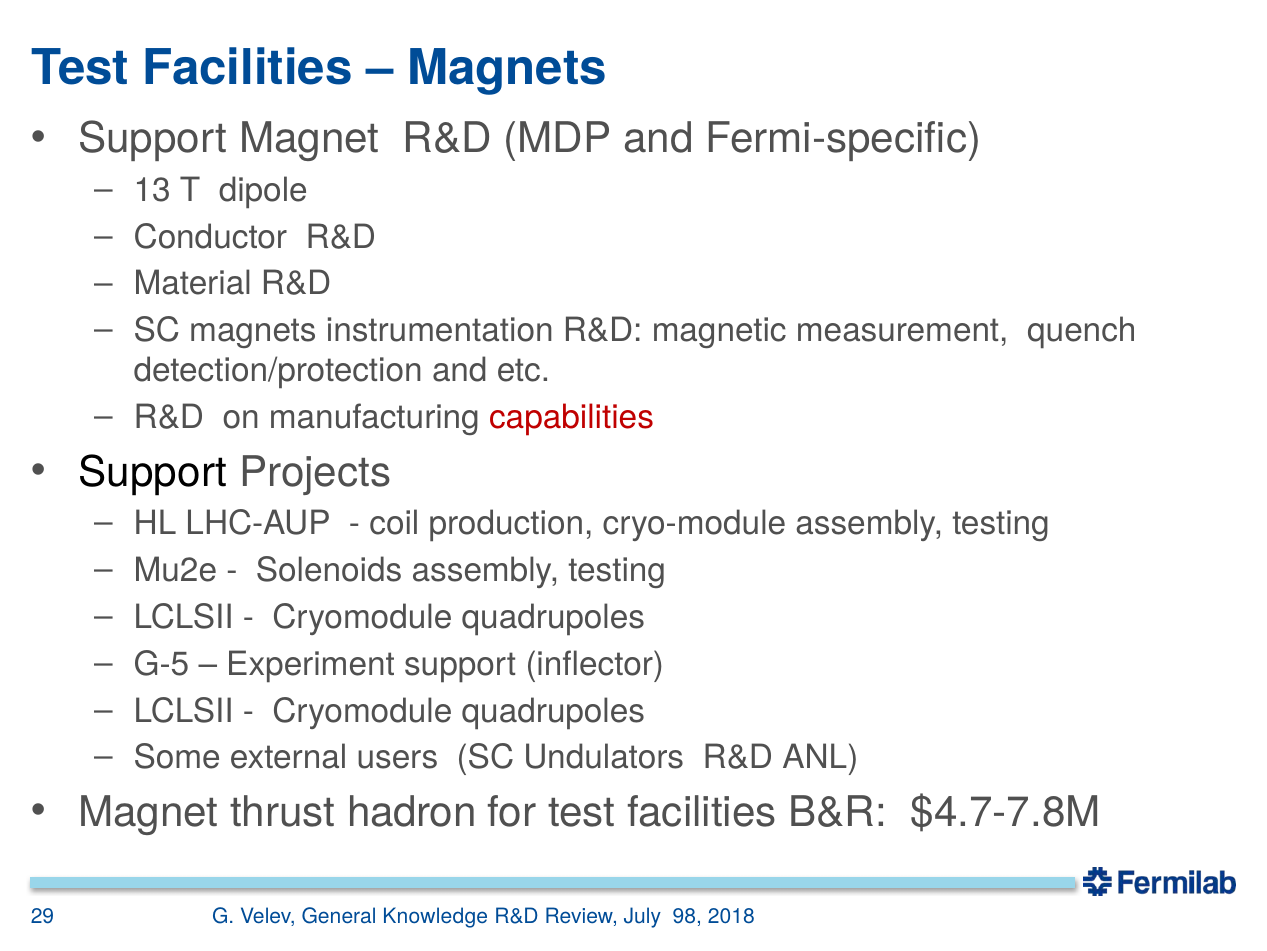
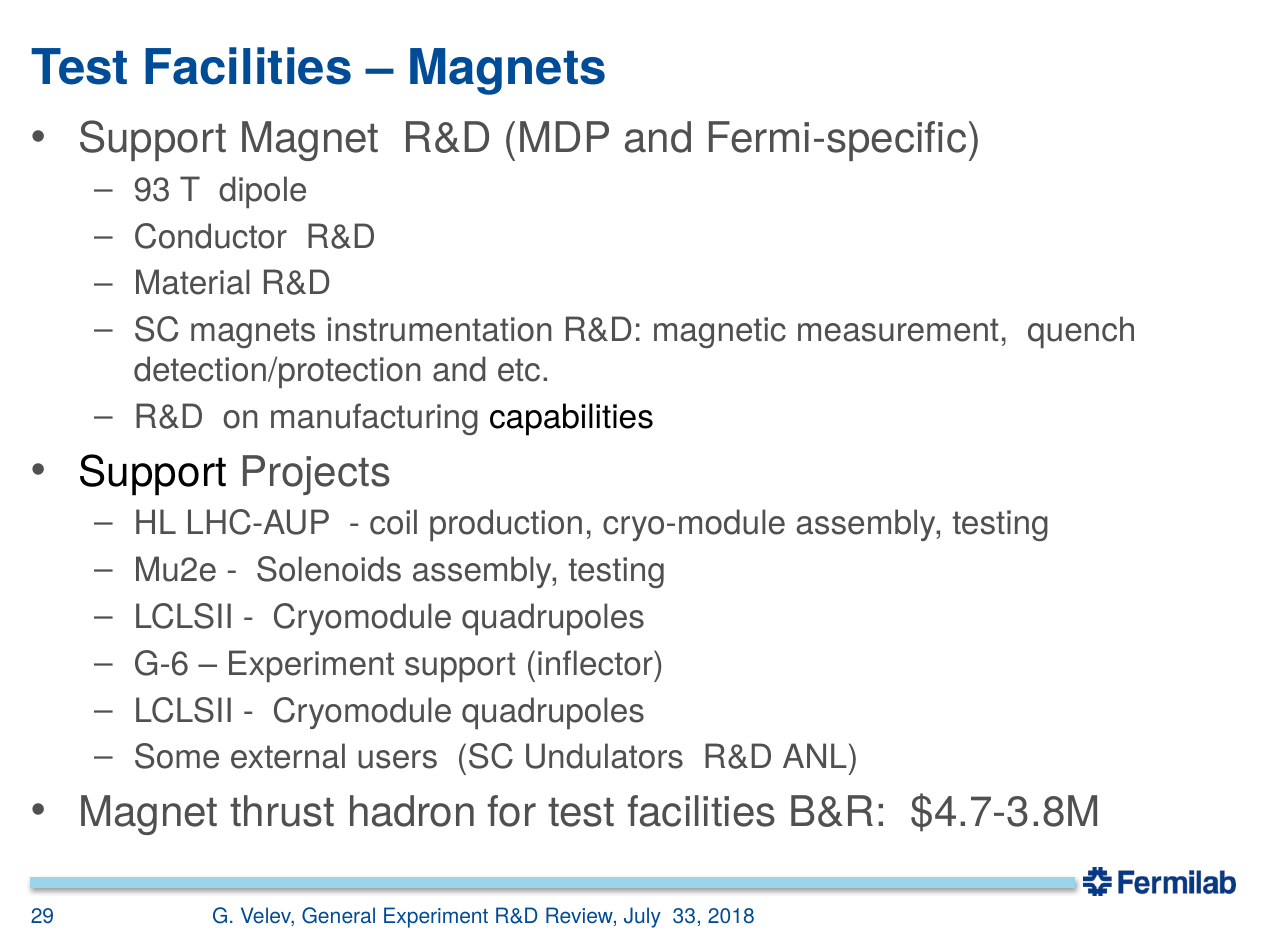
13: 13 -> 93 (152, 190)
capabilities colour: red -> black (572, 417)
G-5: G-5 -> G-6 (162, 664)
$4.7-7.8M: $4.7-7.8M -> $4.7-3.8M (1006, 812)
General Knowledge: Knowledge -> Experiment (435, 915)
98: 98 -> 33 (687, 915)
